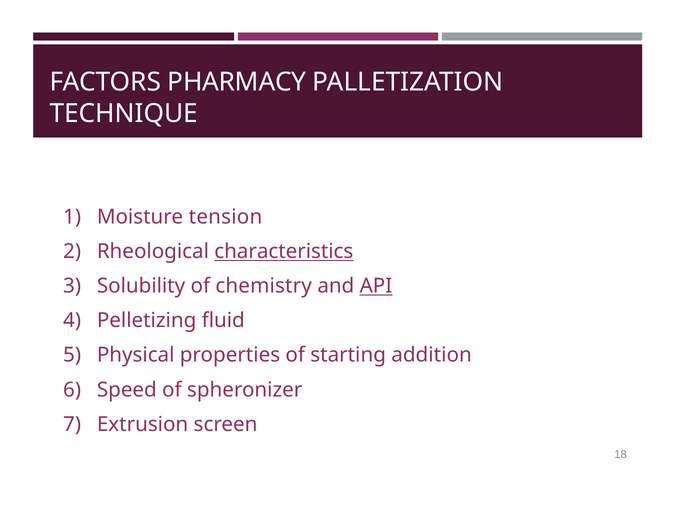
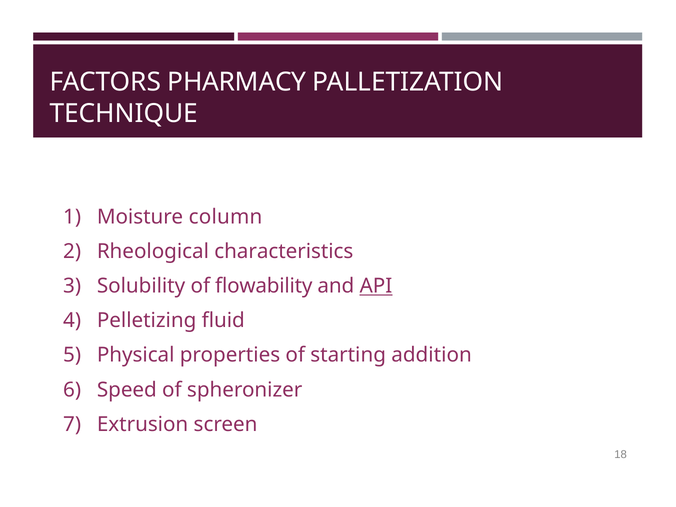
tension: tension -> column (226, 217)
characteristics underline: present -> none (284, 252)
chemistry: chemistry -> flowability (264, 286)
